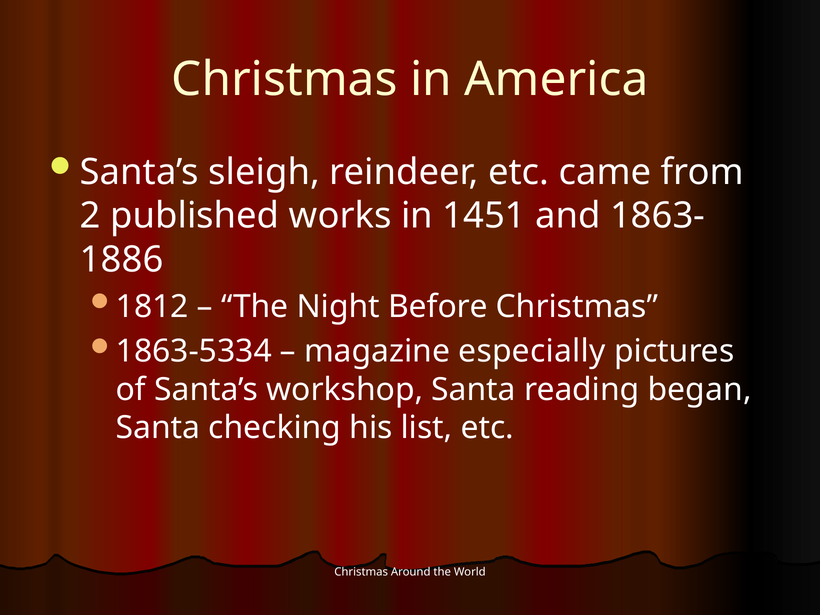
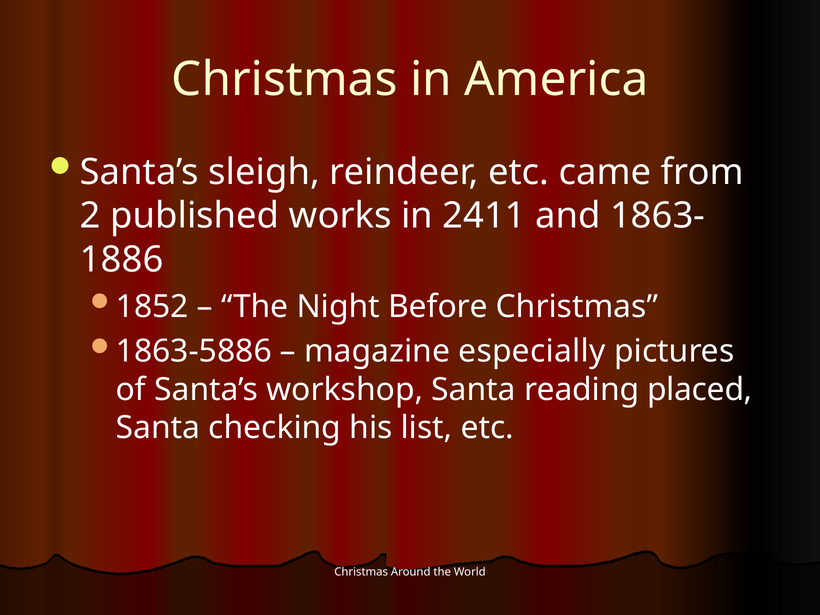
1451: 1451 -> 2411 (484, 216)
1812: 1812 -> 1852 (152, 307)
1863-5334: 1863-5334 -> 1863-5886 (194, 351)
began: began -> placed (700, 390)
